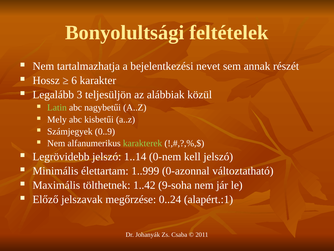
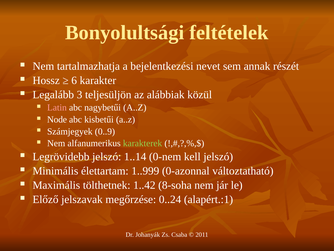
Latin colour: light green -> pink (57, 107)
Mely: Mely -> Node (57, 119)
9-soha: 9-soha -> 8-soha (175, 185)
